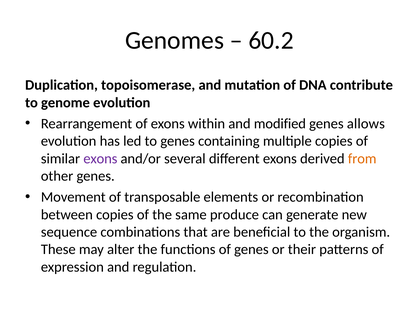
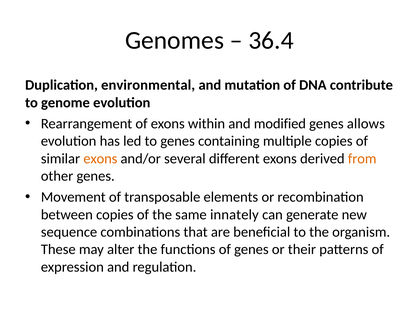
60.2: 60.2 -> 36.4 (271, 41)
topoisomerase: topoisomerase -> environmental (148, 85)
exons colour: purple -> orange (100, 159)
produce: produce -> innately (234, 215)
